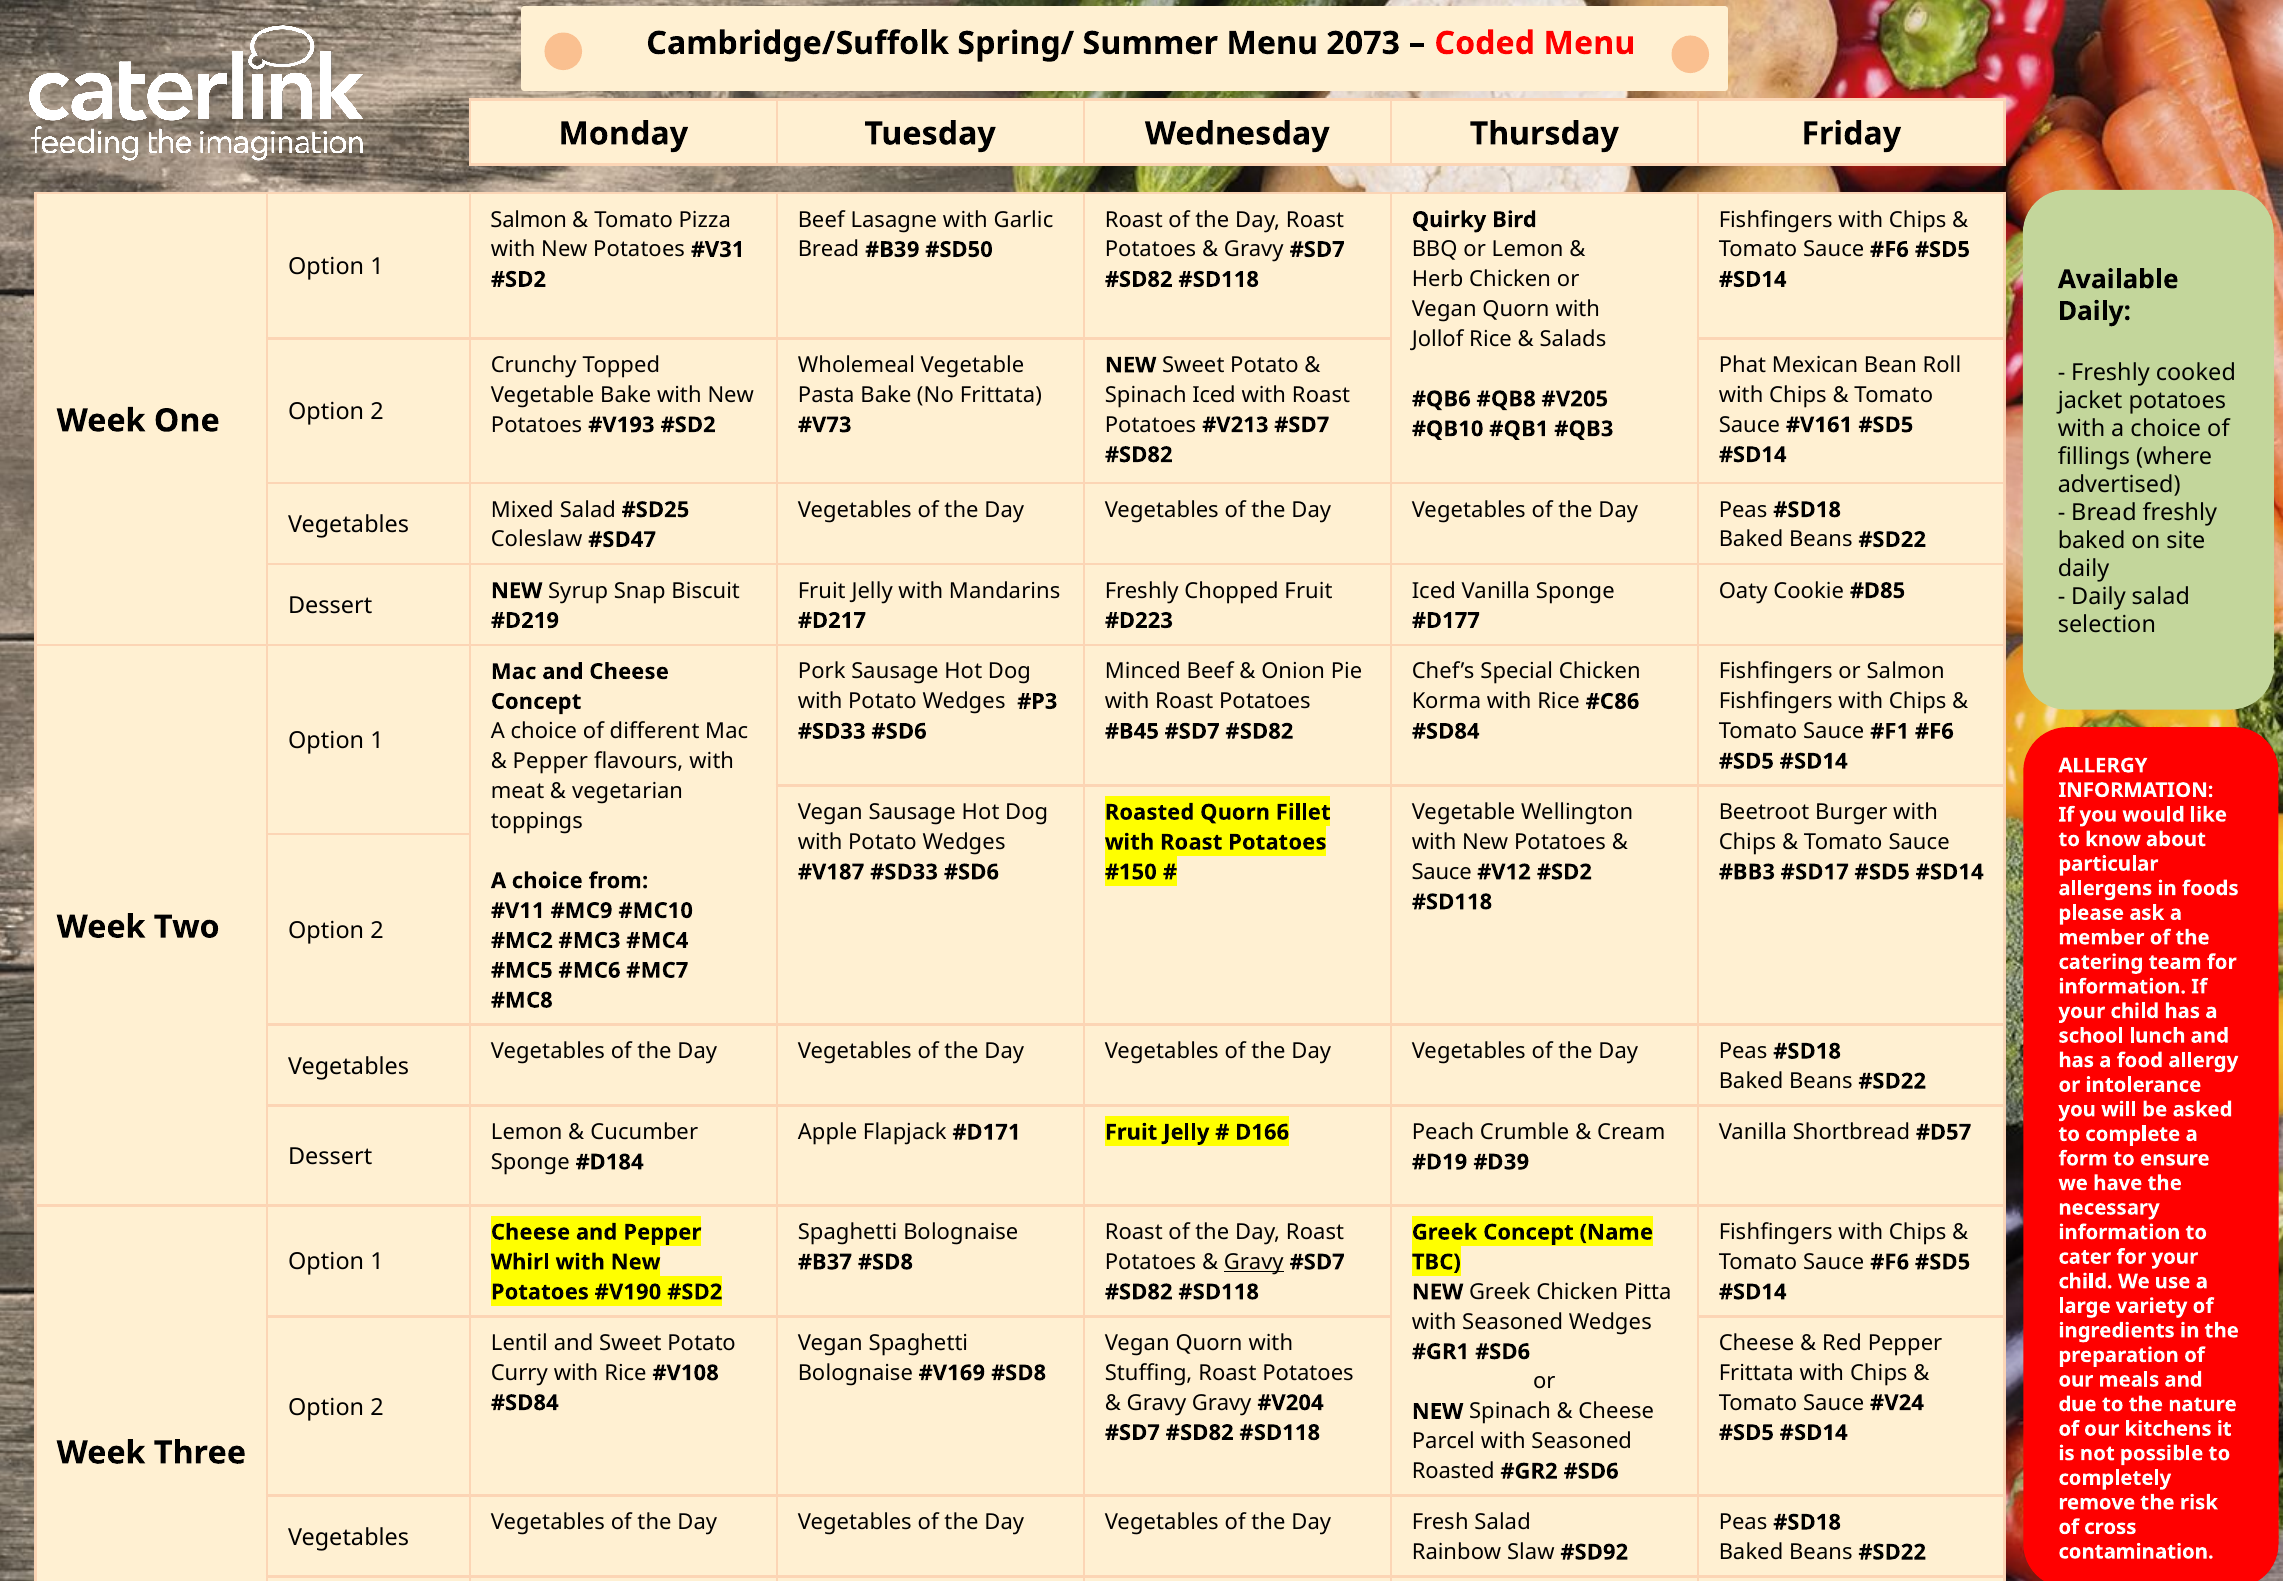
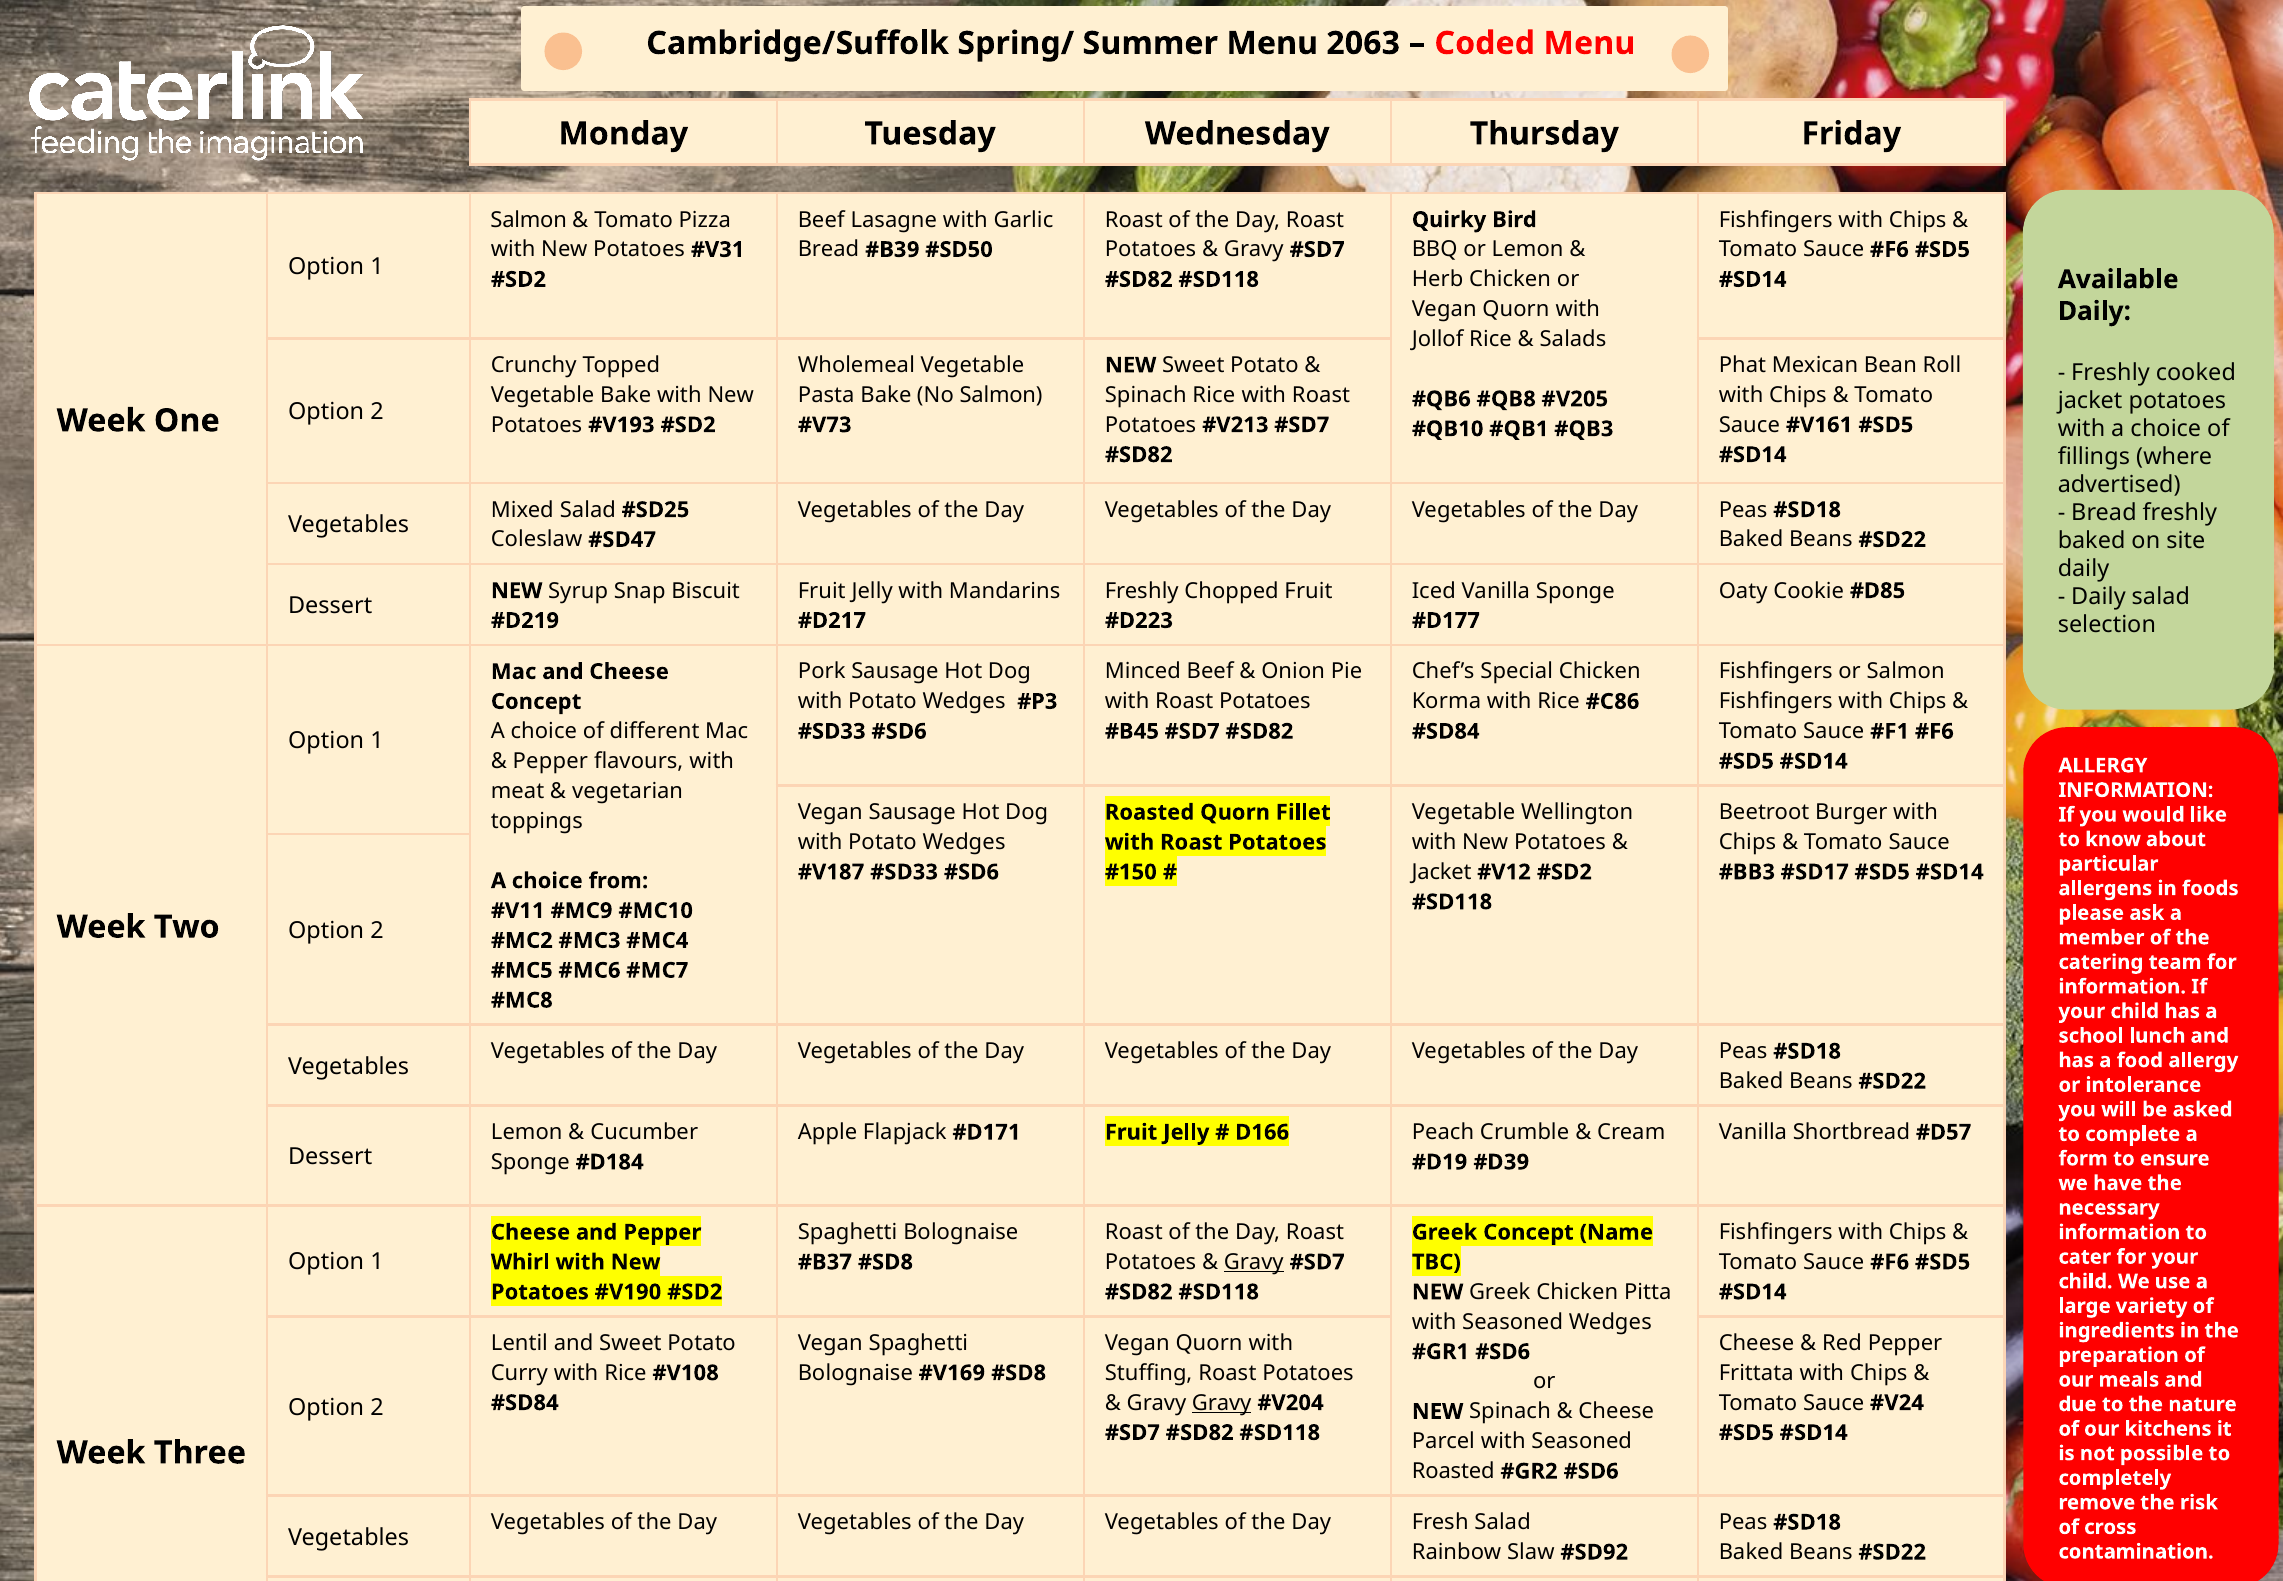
2073: 2073 -> 2063 (1363, 43)
No Frittata: Frittata -> Salmon (1001, 395)
Spinach Iced: Iced -> Rice (1214, 395)
Sauce: Sauce -> Jacket (1442, 872)
Gravy underline: none -> present (1222, 1402)
